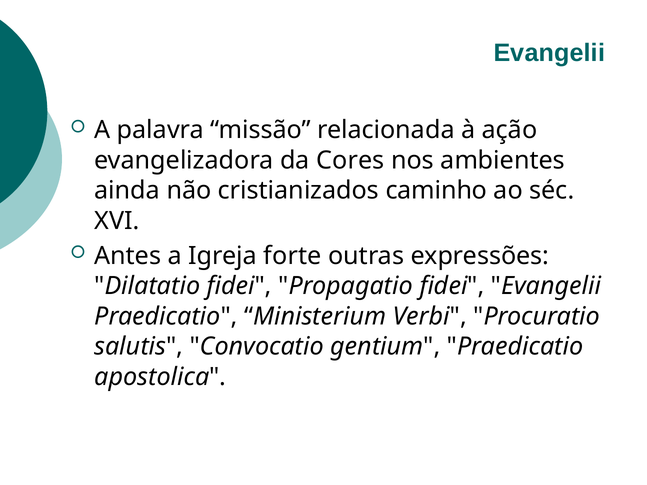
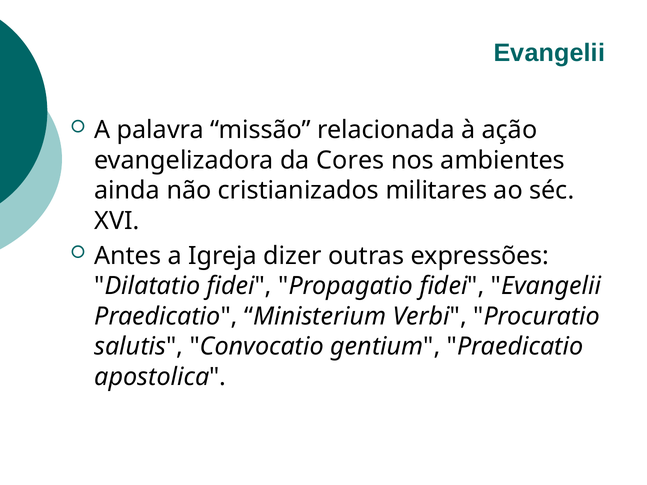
caminho: caminho -> militares (436, 191)
forte: forte -> dizer (293, 256)
